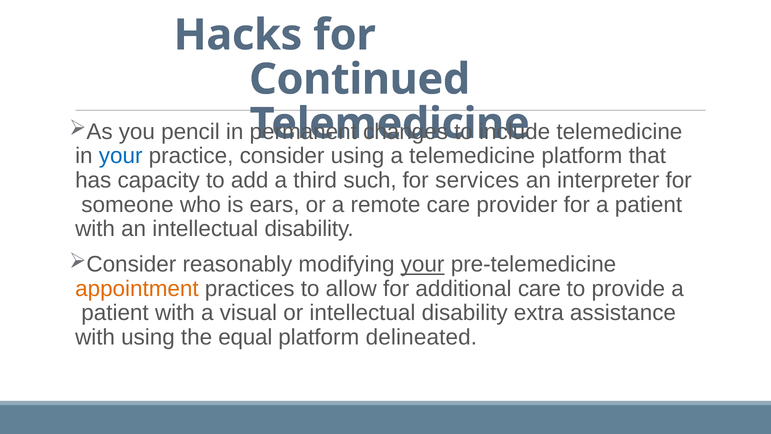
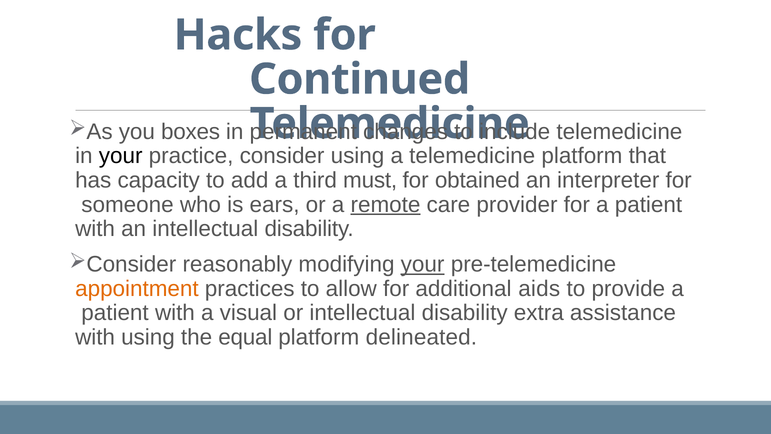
pencil: pencil -> boxes (191, 132)
your colour: blue -> black (121, 156)
such: such -> must (370, 180)
services: services -> obtained (477, 180)
remote underline: none -> present (385, 204)
additional care: care -> aids (539, 289)
